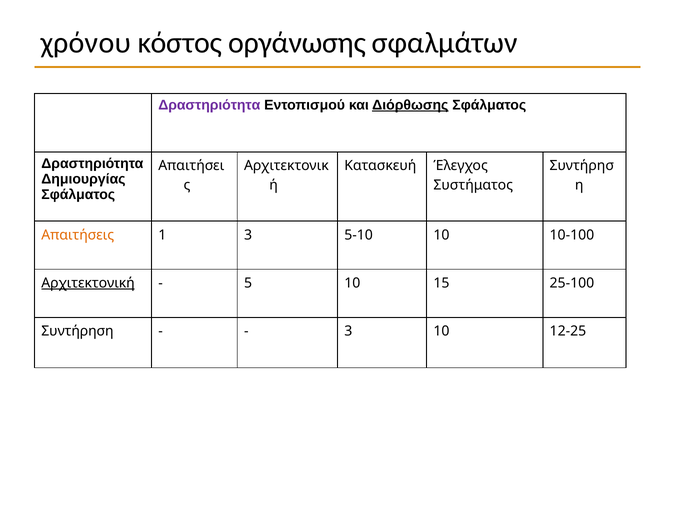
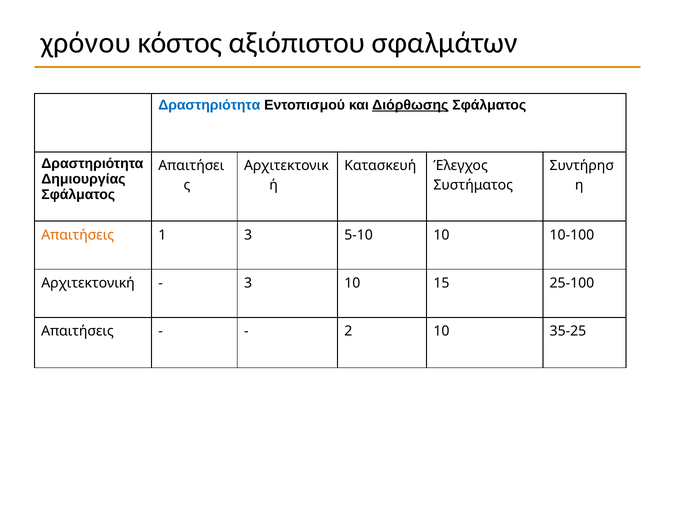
οργάνωσης: οργάνωσης -> αξιόπιστου (297, 43)
Δραστηριότητα colour: purple -> blue (209, 105)
Αρχιτεκτονική underline: present -> none (88, 283)
5: 5 -> 3 (248, 283)
Συντήρηση: Συντήρηση -> Απαιτήσεις (77, 331)
3: 3 -> 2 (348, 331)
12-25: 12-25 -> 35-25 (568, 331)
